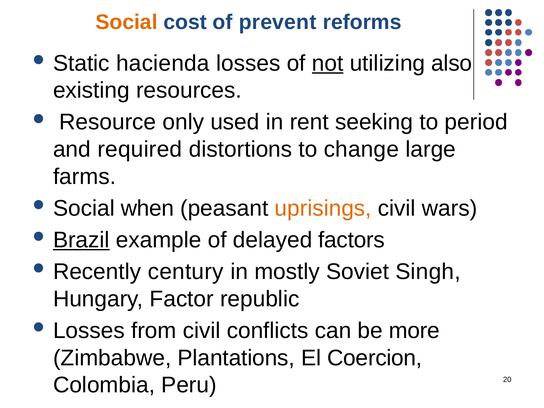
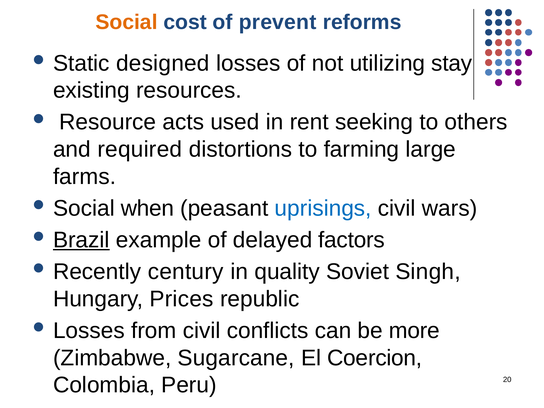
hacienda: hacienda -> designed (163, 63)
not underline: present -> none (328, 63)
also: also -> stay (452, 63)
only: only -> acts (183, 122)
period: period -> others (476, 122)
change: change -> farming (361, 149)
uprisings colour: orange -> blue (323, 208)
mostly: mostly -> quality (287, 272)
Factor: Factor -> Prices (182, 299)
Plantations: Plantations -> Sugarcane (236, 358)
